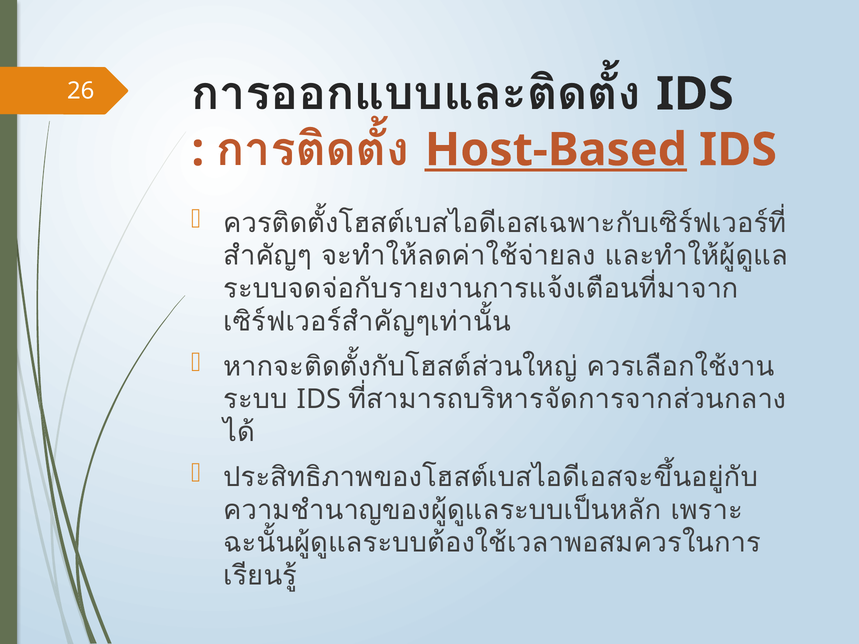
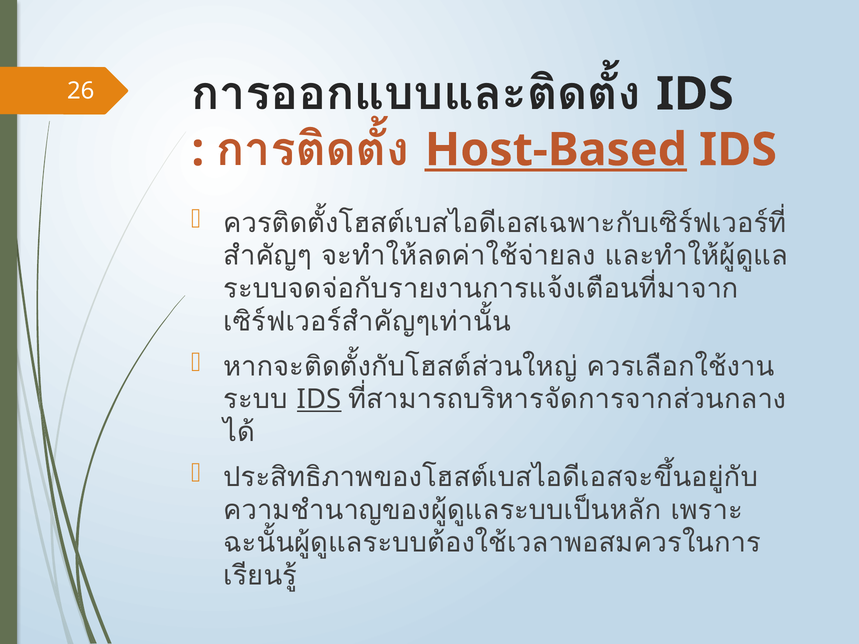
IDS underline: none -> present (319, 400)
